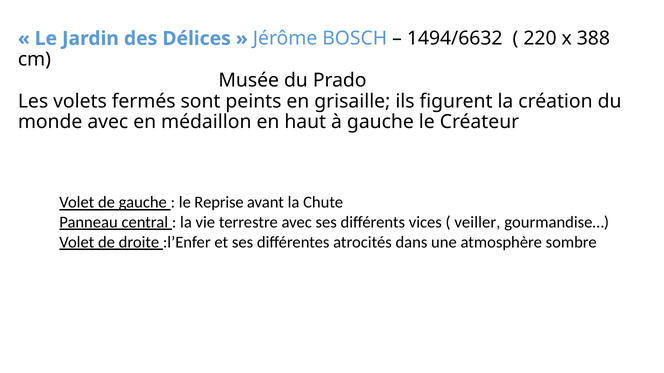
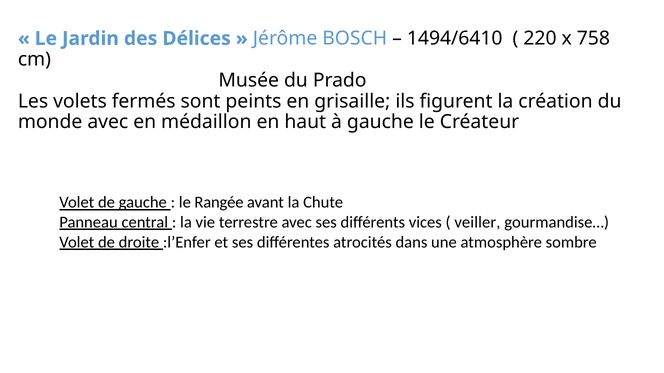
1494/6632: 1494/6632 -> 1494/6410 (455, 39)
388: 388 -> 758 (593, 39)
Reprise: Reprise -> Rangée (219, 203)
